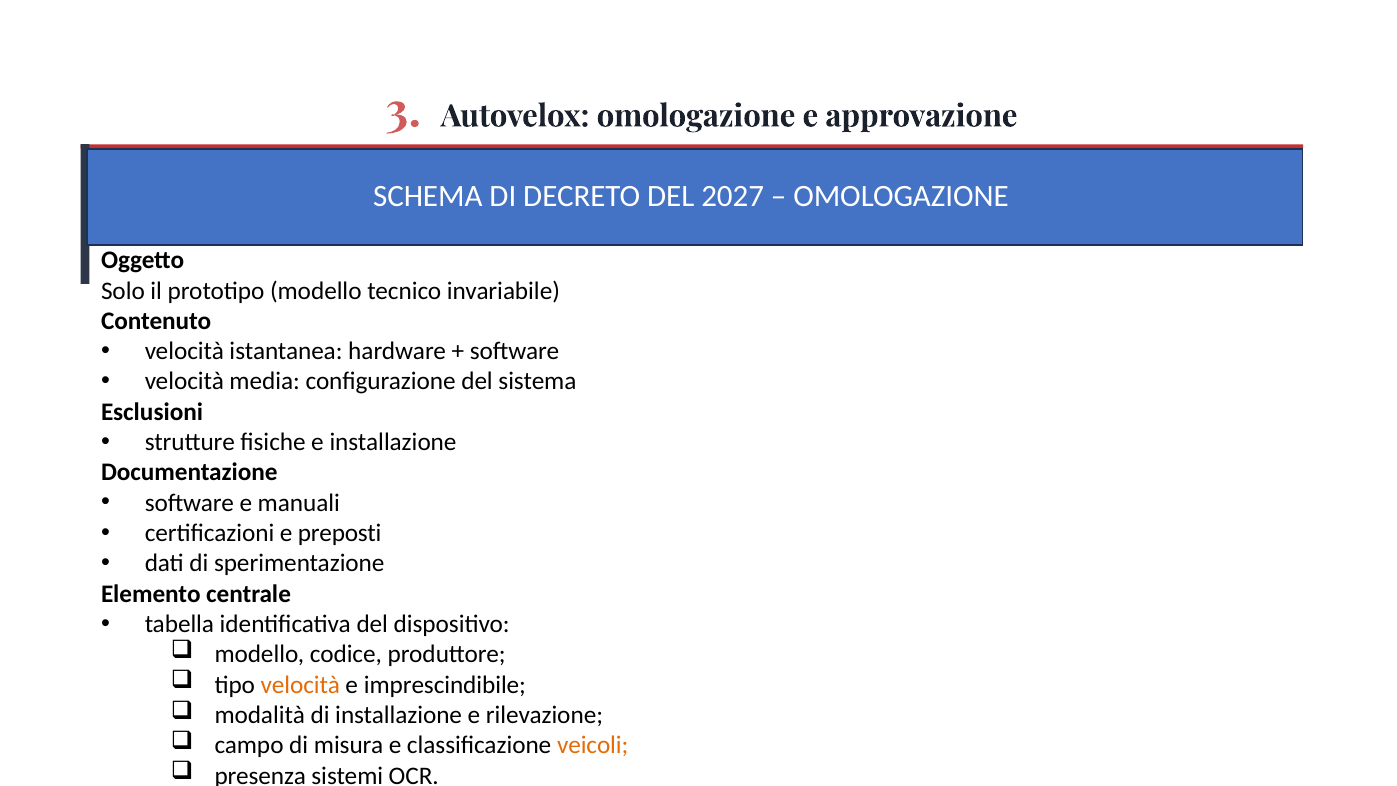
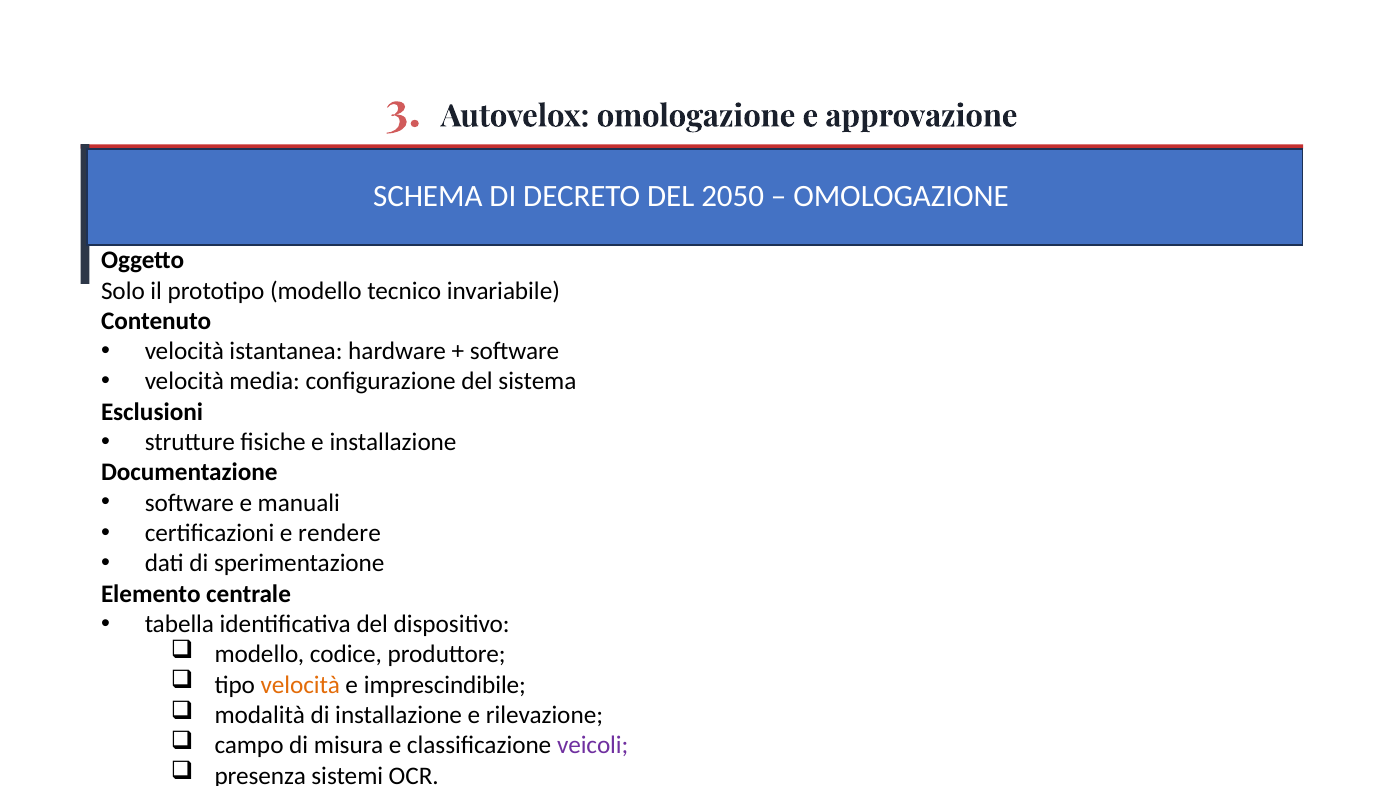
2027: 2027 -> 2050 (733, 197)
preposti: preposti -> rendere (339, 533)
veicoli colour: orange -> purple (593, 745)
